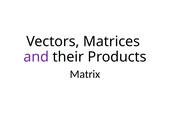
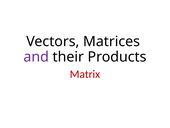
Matrix colour: black -> red (85, 74)
